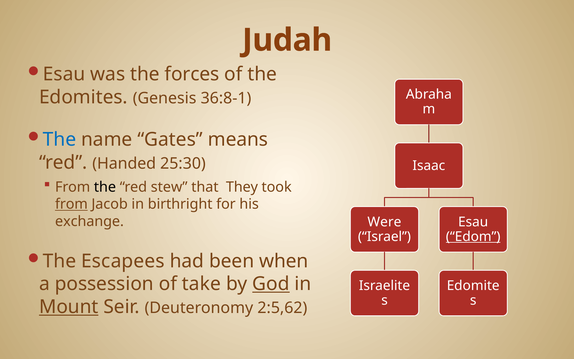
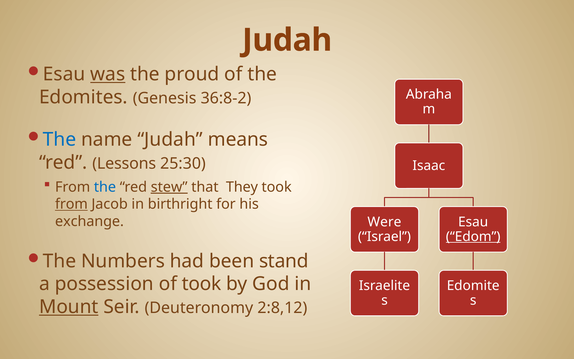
was underline: none -> present (108, 74)
forces: forces -> proud (192, 74)
36:8-1: 36:8-1 -> 36:8-2 (226, 98)
name Gates: Gates -> Judah (170, 139)
Handed: Handed -> Lessons (124, 163)
the colour: black -> blue (105, 187)
stew underline: none -> present (169, 187)
Escapees: Escapees -> Numbers (123, 261)
when: when -> stand (284, 261)
of take: take -> took (202, 284)
God underline: present -> none (271, 284)
2:5,62: 2:5,62 -> 2:8,12 (282, 308)
